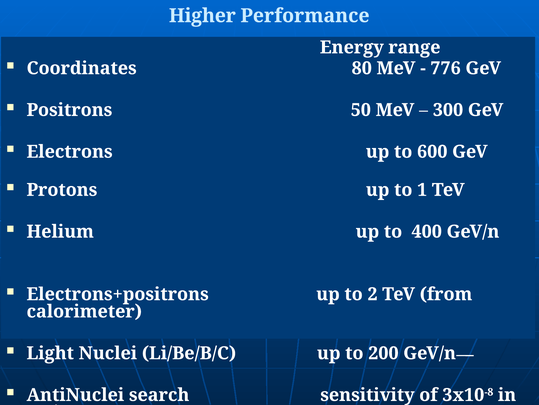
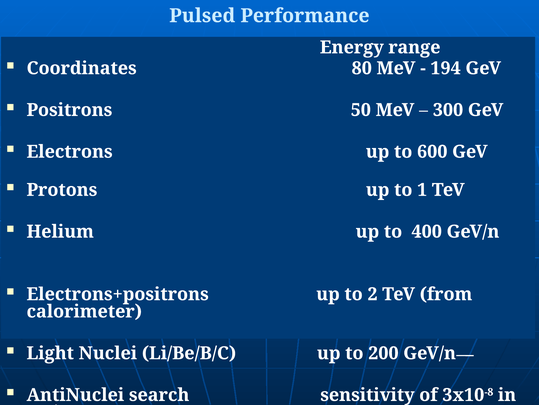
Higher: Higher -> Pulsed (202, 16)
776: 776 -> 194 (446, 68)
